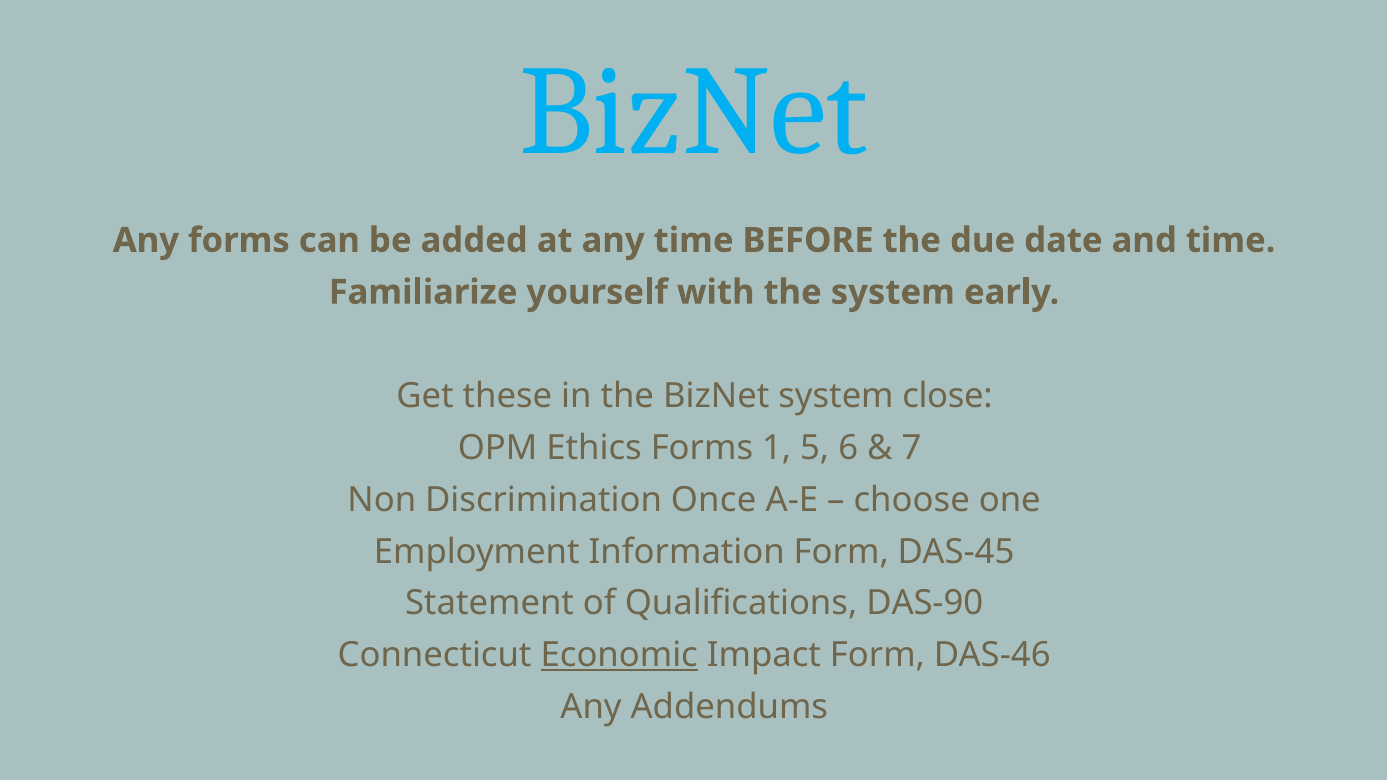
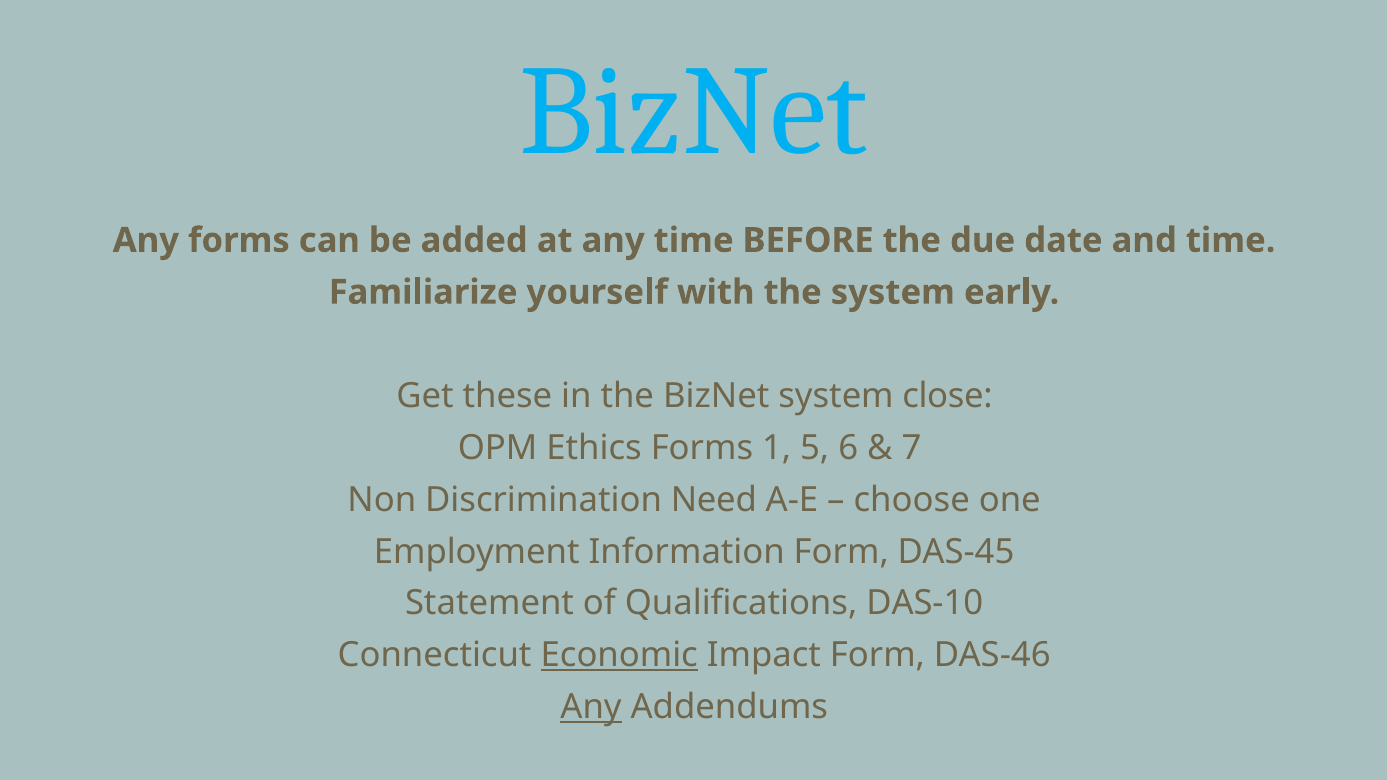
Once: Once -> Need (714, 500)
DAS-90: DAS-90 -> DAS-10 (925, 604)
Any underline: none -> present (591, 707)
